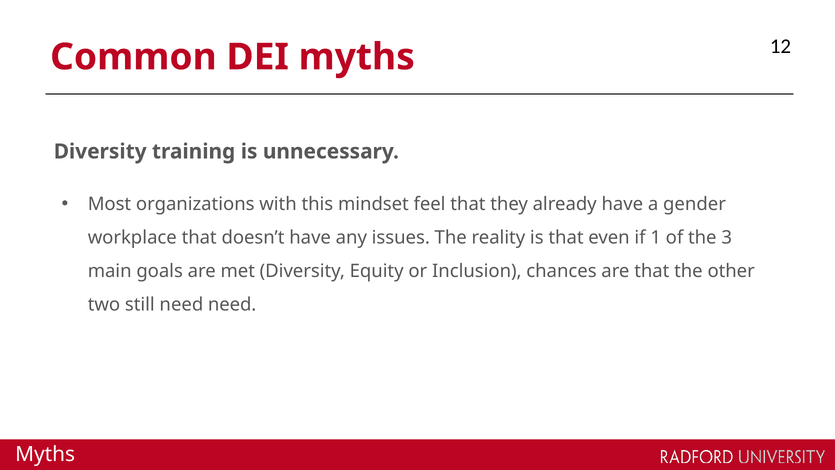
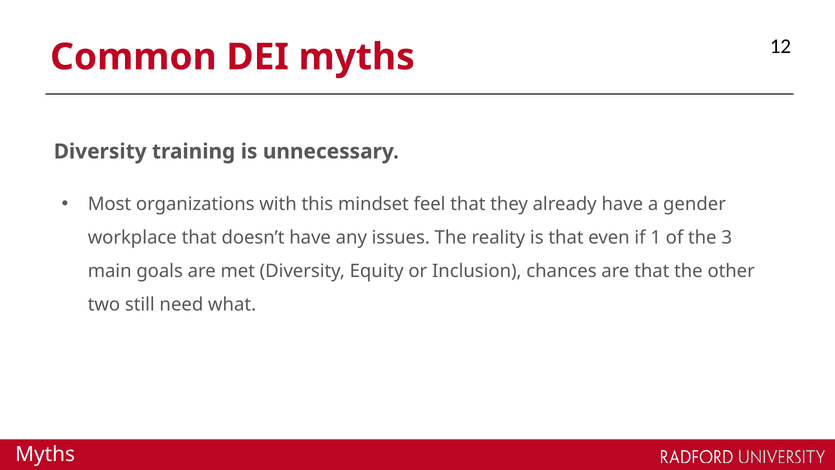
need need: need -> what (232, 304)
